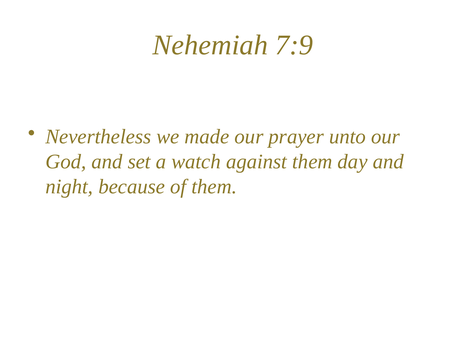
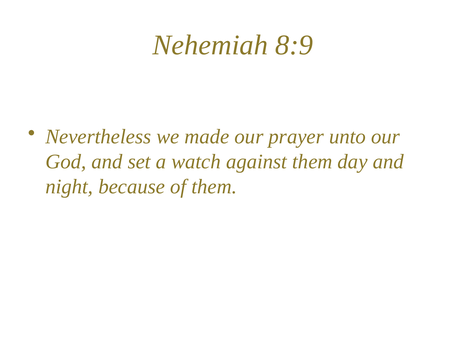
7:9: 7:9 -> 8:9 (294, 45)
